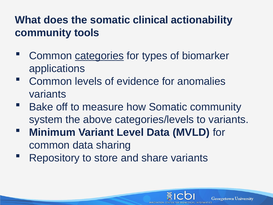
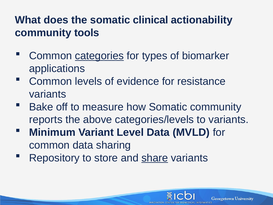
anomalies: anomalies -> resistance (202, 81)
system: system -> reports (46, 120)
share underline: none -> present (155, 158)
